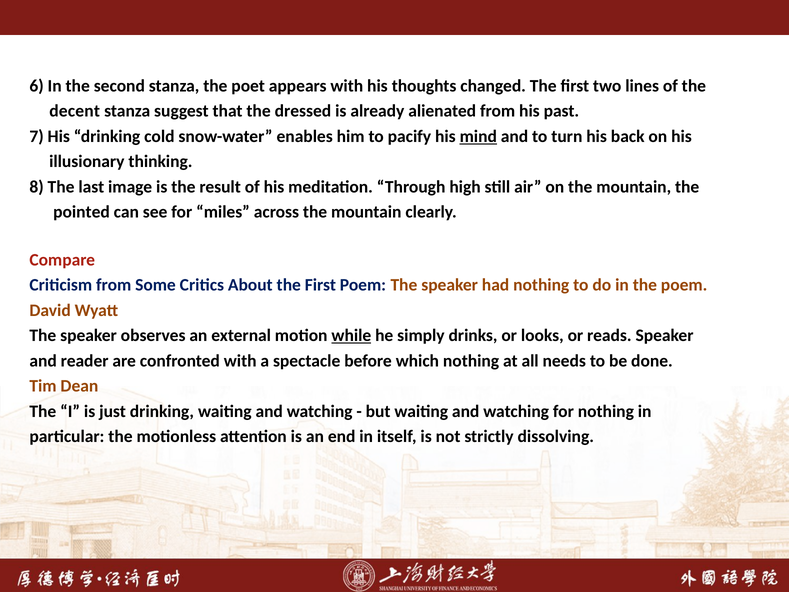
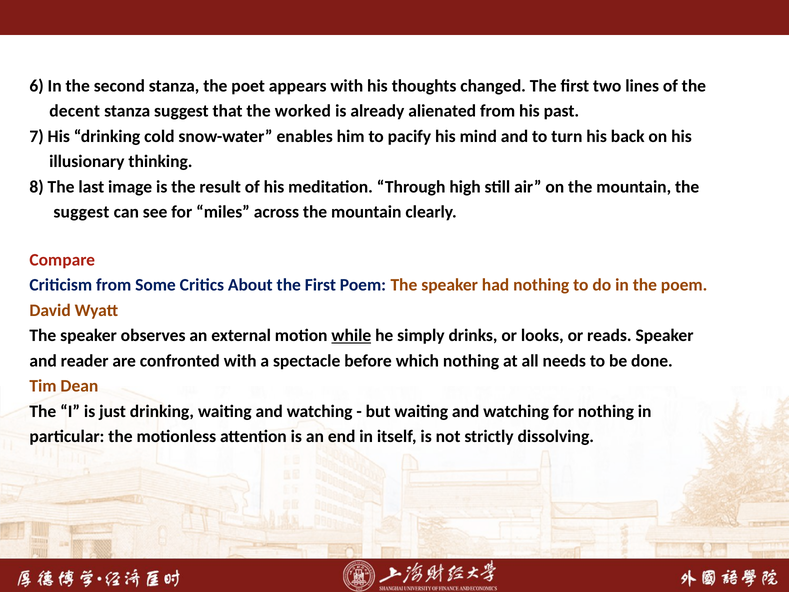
dressed: dressed -> worked (303, 111)
mind underline: present -> none (478, 136)
pointed: pointed -> suggest (81, 212)
